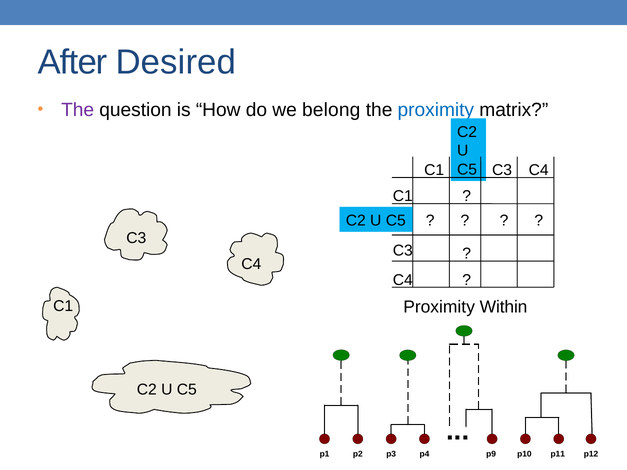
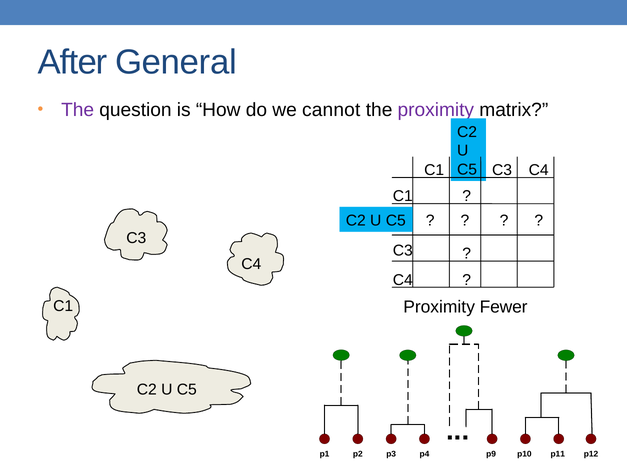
Desired: Desired -> General (176, 63)
belong: belong -> cannot (331, 110)
proximity colour: blue -> purple (436, 110)
Within: Within -> Fewer (504, 307)
